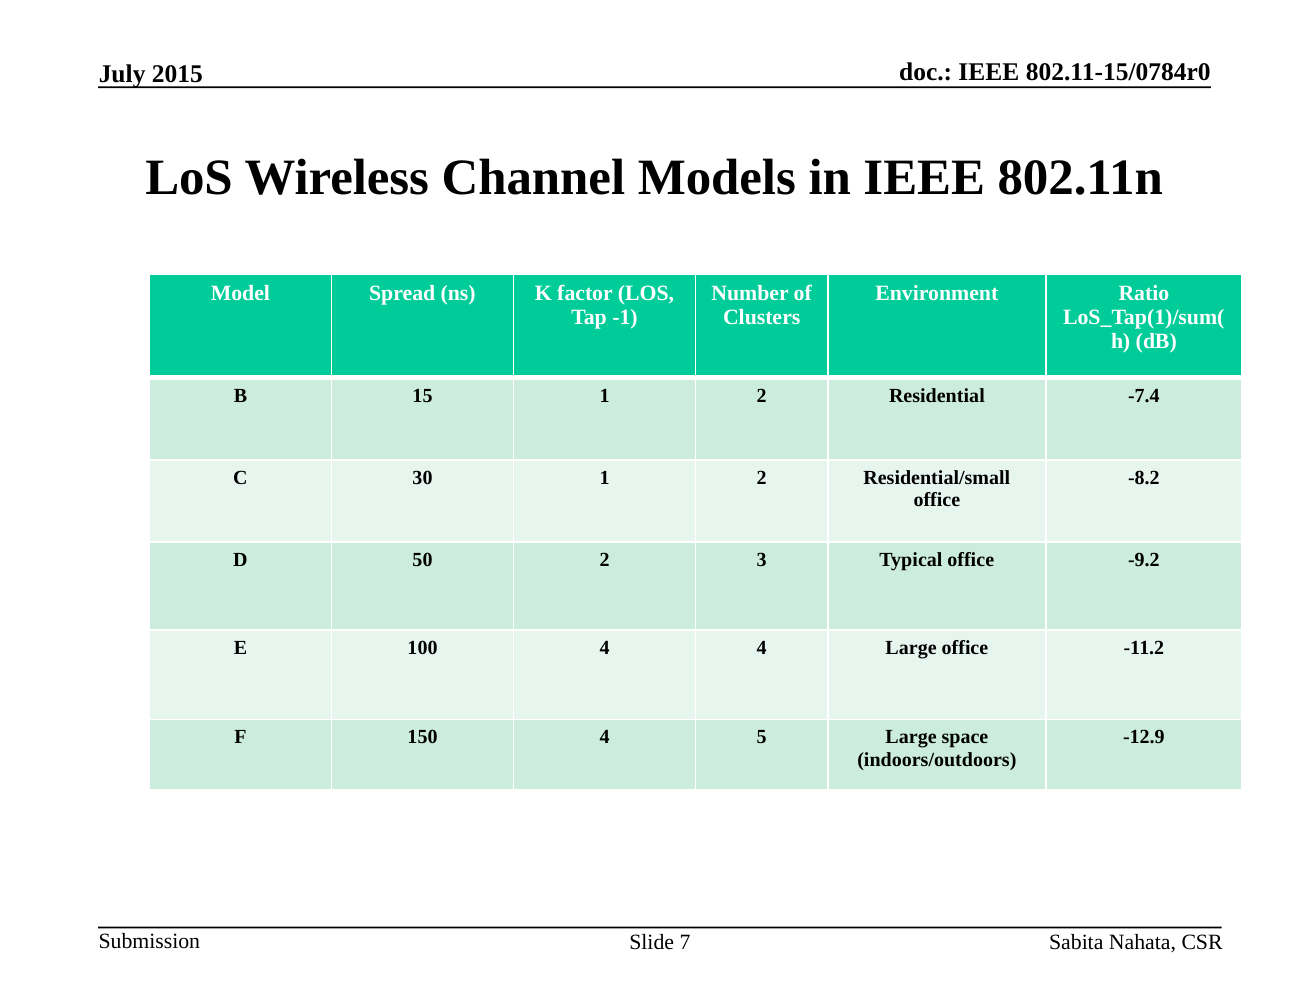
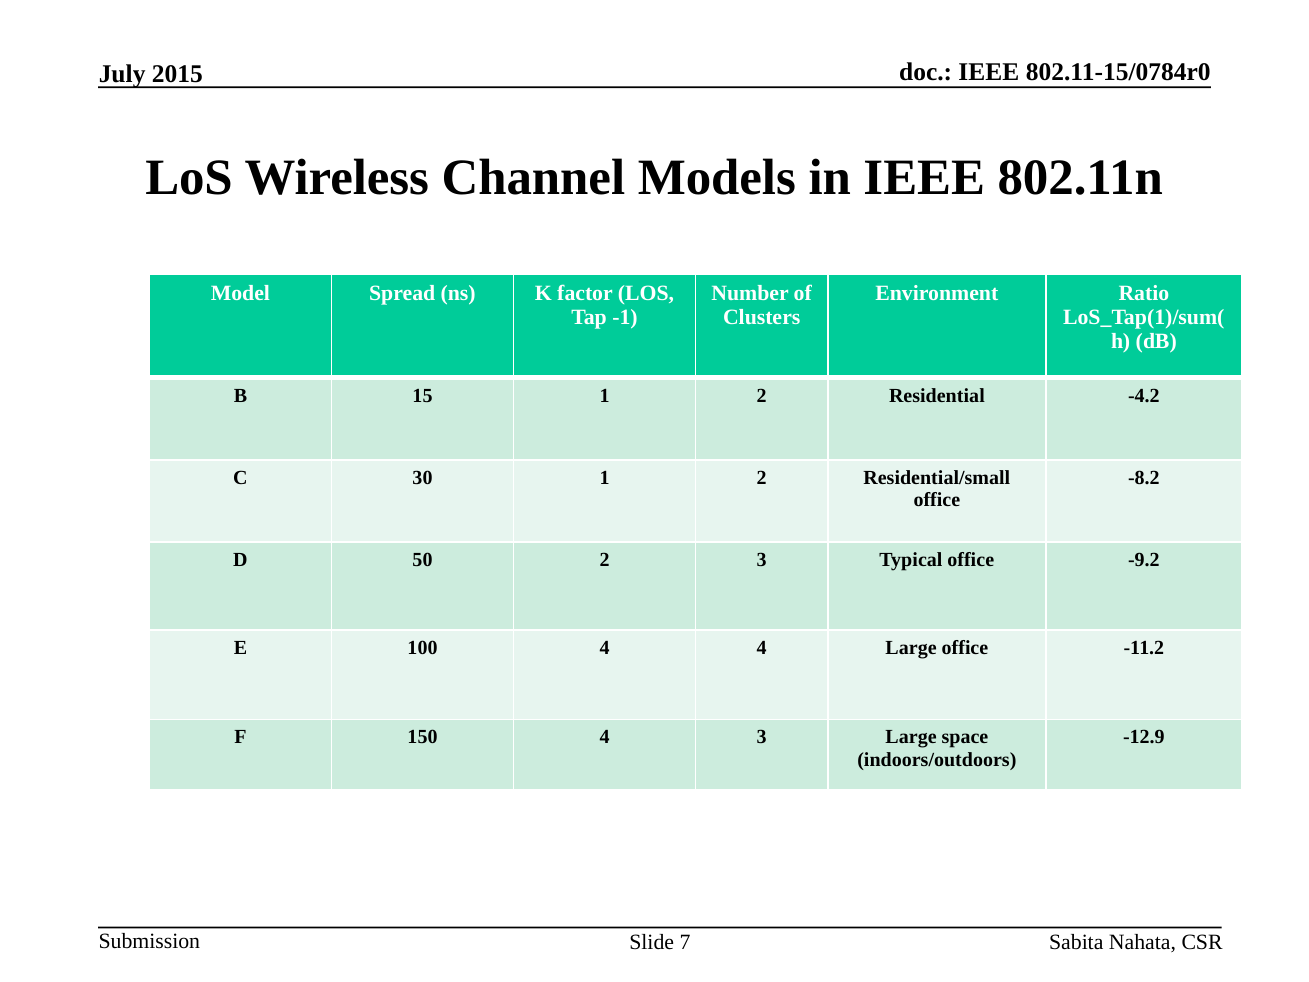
-7.4: -7.4 -> -4.2 (1144, 395)
4 5: 5 -> 3 (762, 737)
